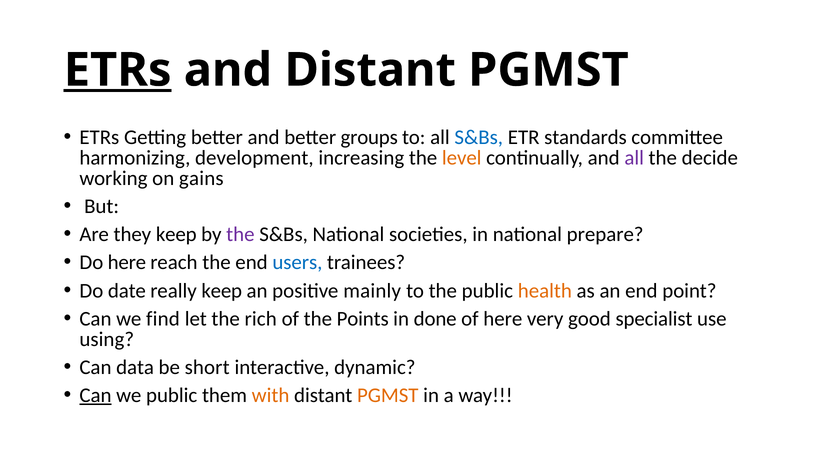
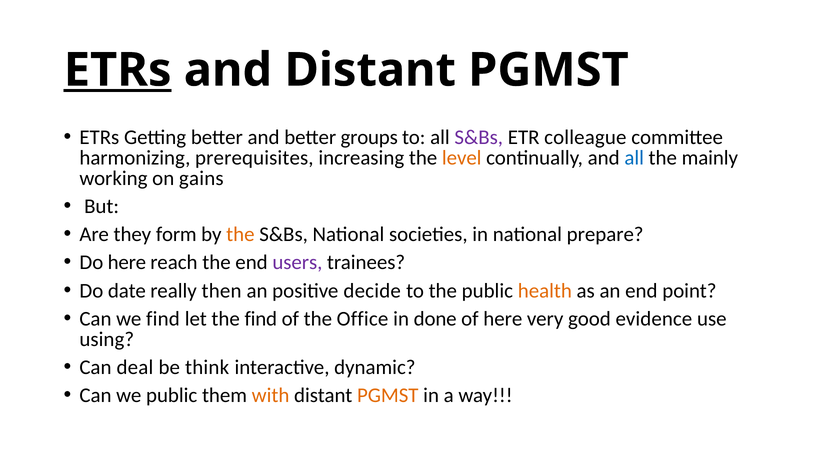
S&Bs colour: blue -> purple (479, 138)
standards: standards -> colleague (585, 138)
development: development -> prerequisites (254, 158)
all colour: purple -> blue (634, 158)
decide: decide -> mainly (710, 158)
they keep: keep -> form (176, 235)
the colour: purple -> orange (240, 235)
users colour: blue -> purple (297, 263)
really keep: keep -> then (222, 291)
mainly: mainly -> decide (372, 291)
the rich: rich -> find (261, 319)
Points: Points -> Office (363, 319)
specialist: specialist -> evidence (654, 319)
data: data -> deal (135, 367)
short: short -> think (207, 367)
Can underline: present -> none (95, 396)
